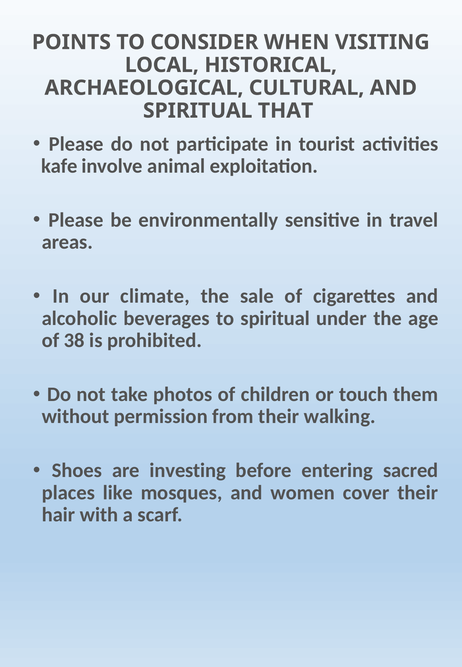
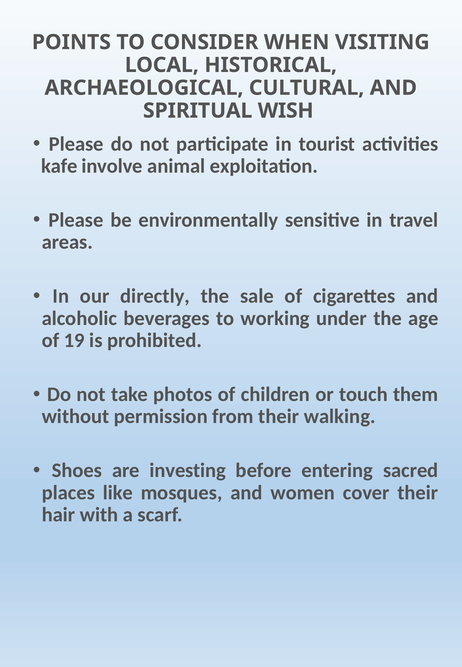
THAT: THAT -> WISH (286, 111)
climate: climate -> directly (155, 296)
to spiritual: spiritual -> working (275, 318)
38: 38 -> 19 (74, 341)
